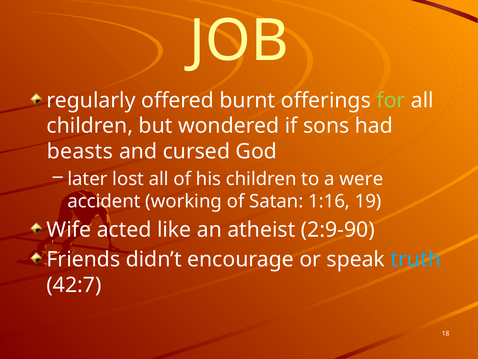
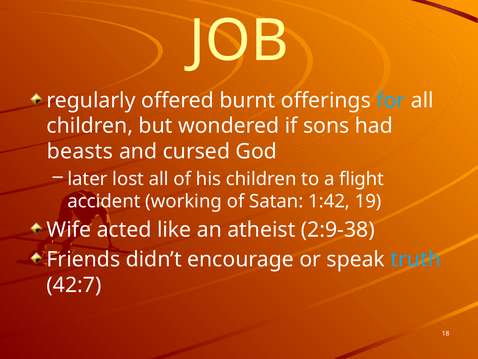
for colour: light green -> light blue (391, 100)
were: were -> flight (362, 179)
1:16: 1:16 -> 1:42 (329, 201)
2:9-90: 2:9-90 -> 2:9-38 (338, 229)
